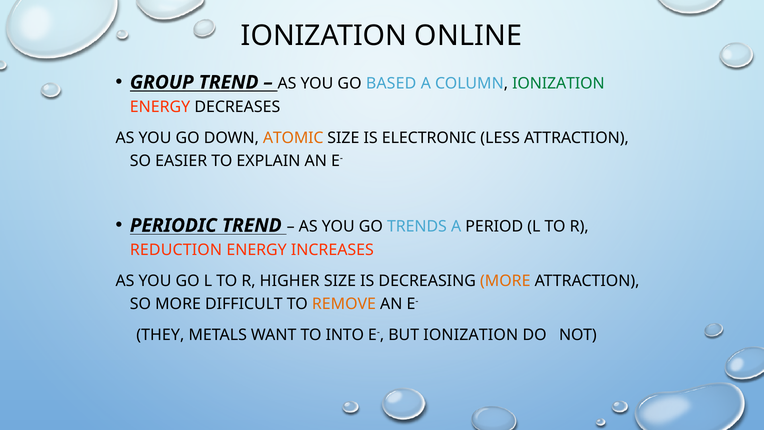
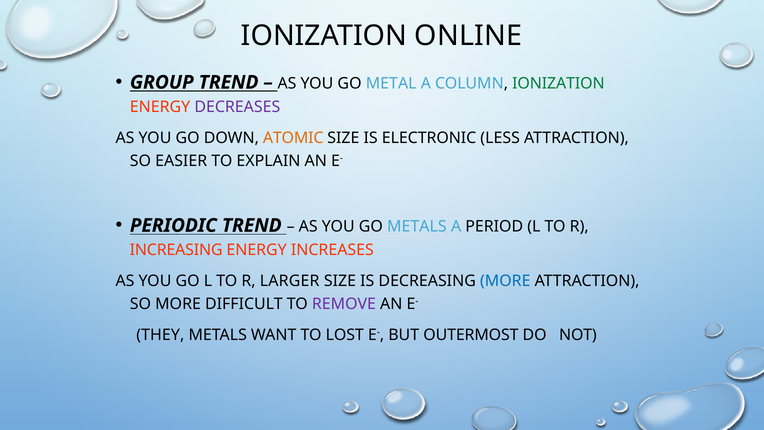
BASED: BASED -> METAL (391, 83)
DECREASES colour: black -> purple (237, 107)
GO TRENDS: TRENDS -> METALS (417, 226)
REDUCTION: REDUCTION -> INCREASING (176, 250)
HIGHER: HIGHER -> LARGER (290, 281)
MORE colour: orange -> blue (505, 281)
REMOVE colour: orange -> purple (344, 304)
INTO: INTO -> LOST (345, 335)
BUT IONIZATION: IONIZATION -> OUTERMOST (471, 335)
